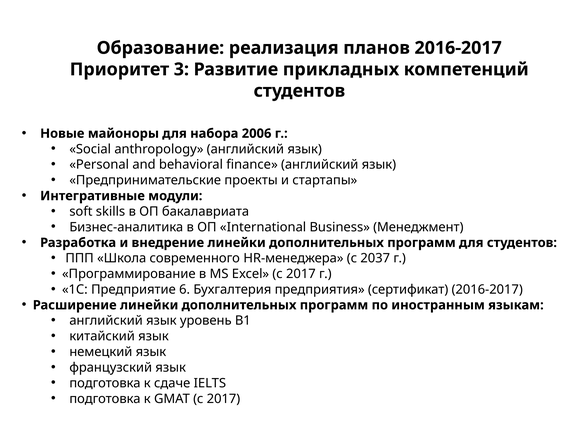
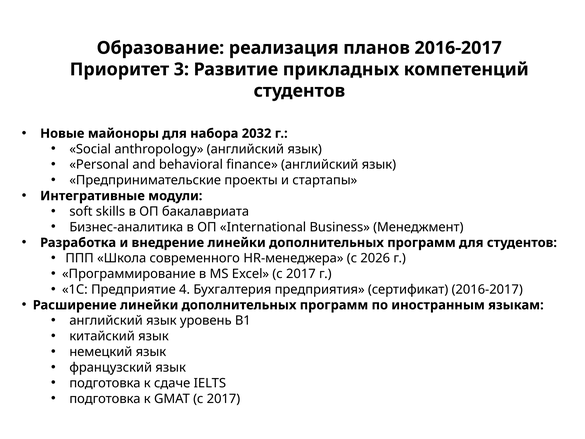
2006: 2006 -> 2032 (257, 133)
2037: 2037 -> 2026 (375, 258)
6: 6 -> 4 (185, 289)
